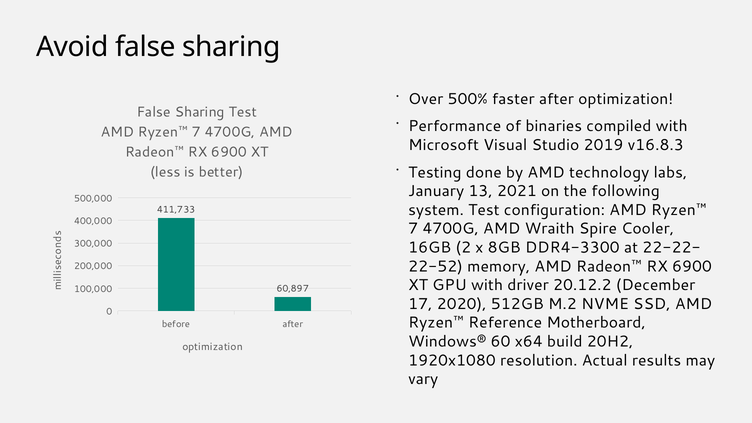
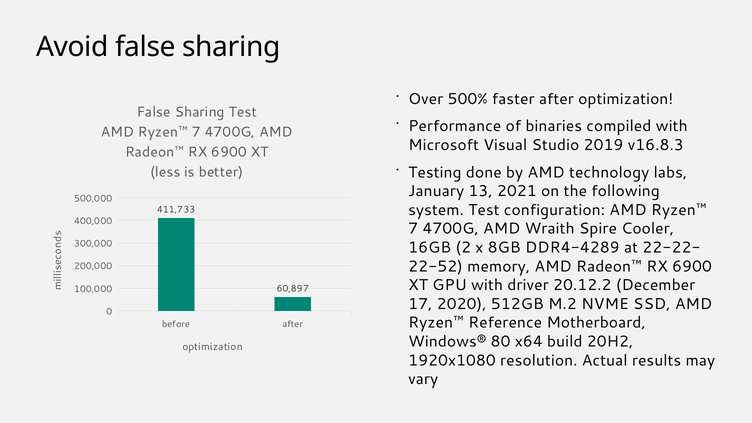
DDR4-3300: DDR4-3300 -> DDR4-4289 (572, 248)
60: 60 -> 80 (501, 342)
